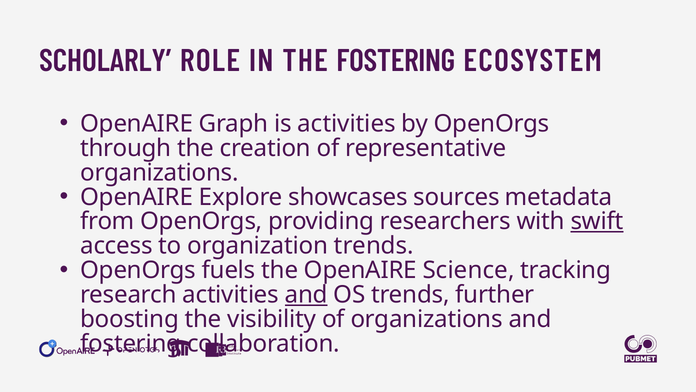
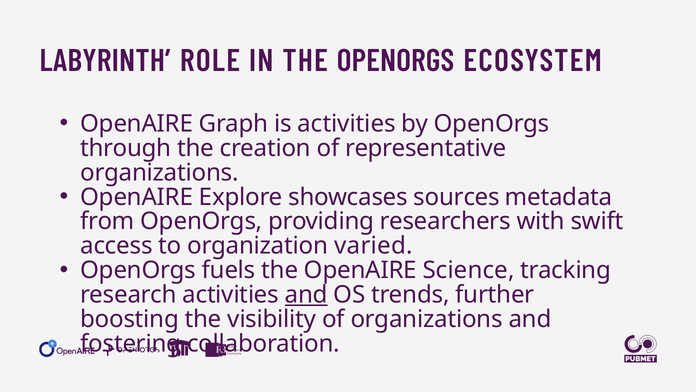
SCHOLARLY: SCHOLARLY -> LABYRINTH (105, 61)
THE FOSTERING: FOSTERING -> OPENORGS (396, 61)
swift underline: present -> none (597, 221)
organization trends: trends -> varied (374, 246)
